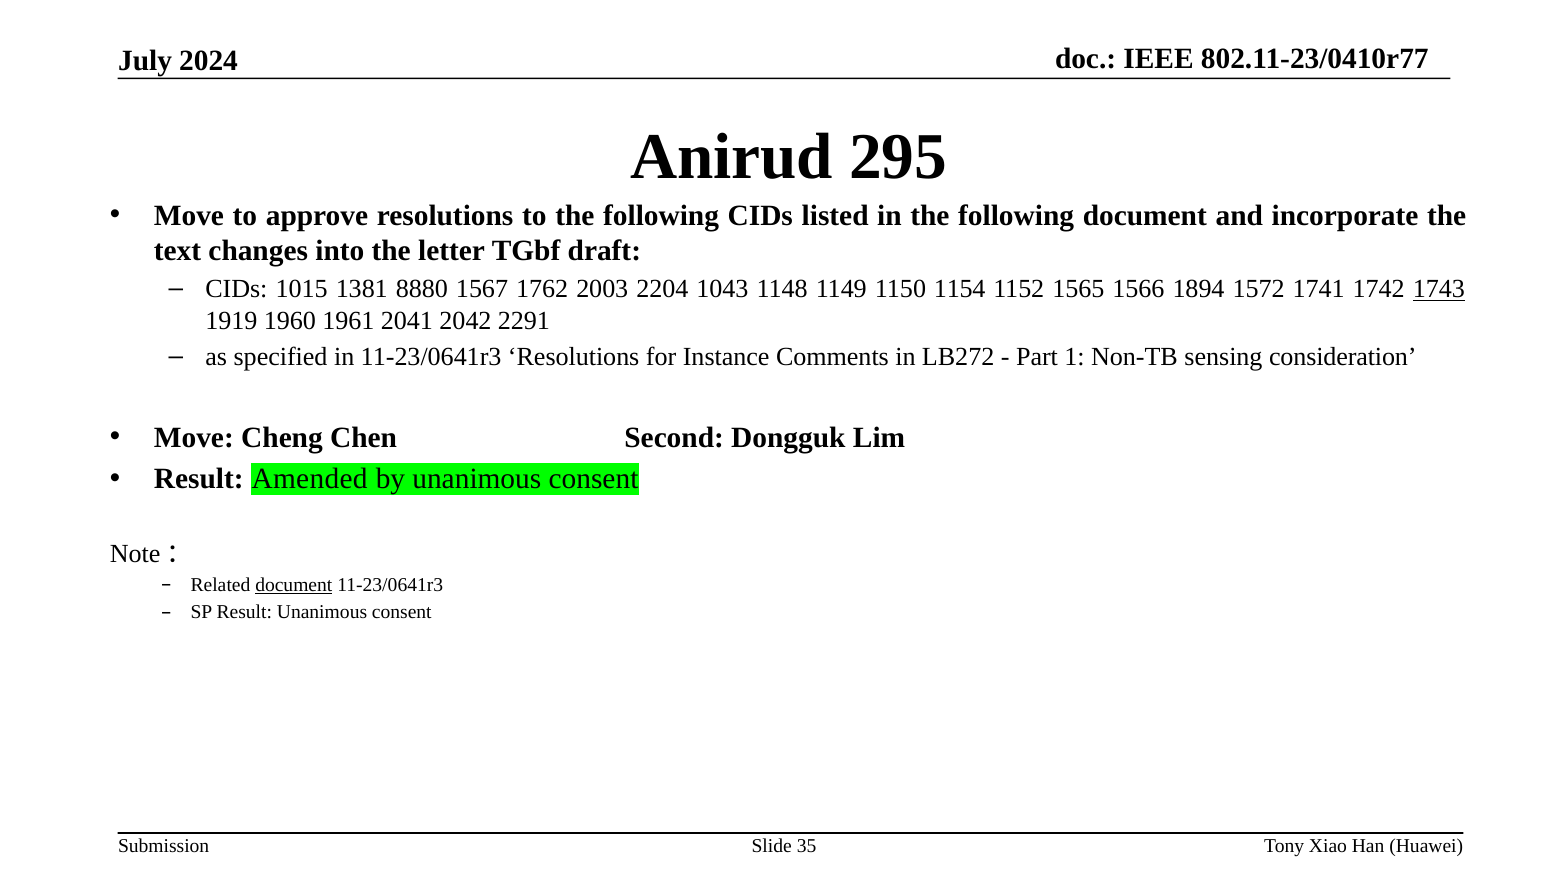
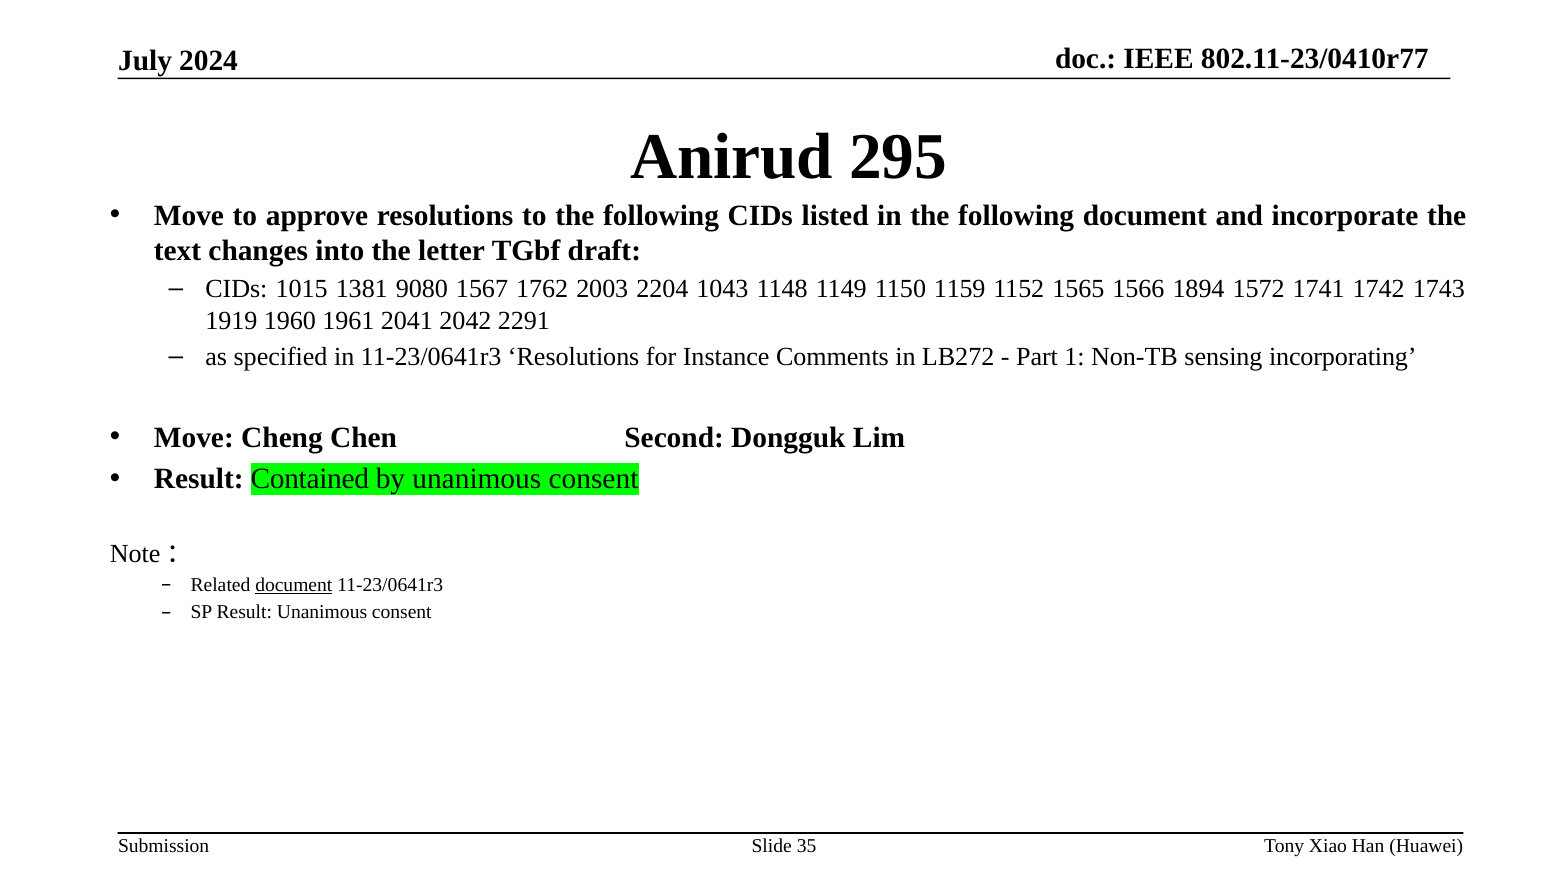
8880: 8880 -> 9080 (422, 289)
1154: 1154 -> 1159 (960, 289)
1743 underline: present -> none (1439, 289)
consideration: consideration -> incorporating (1343, 357)
Amended: Amended -> Contained (310, 479)
